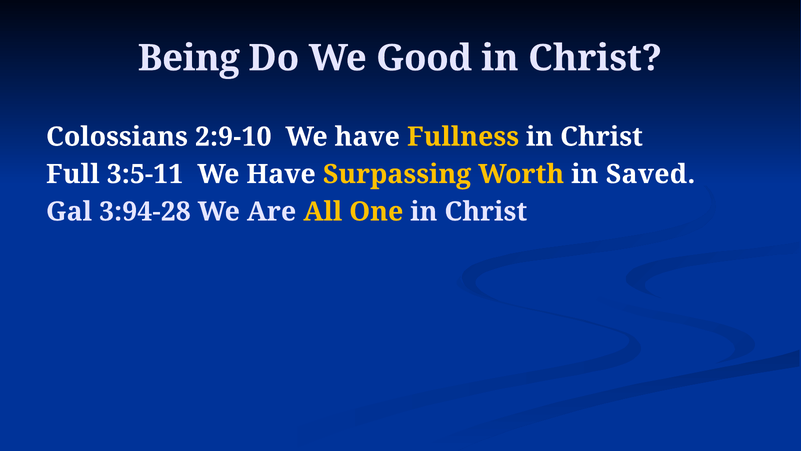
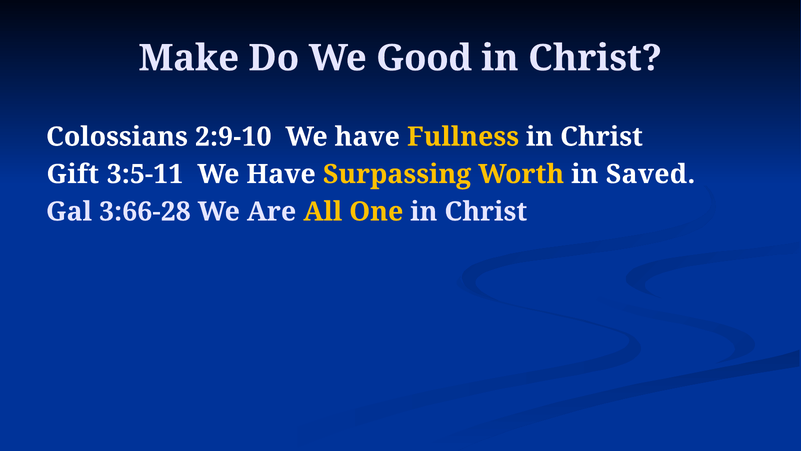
Being: Being -> Make (189, 58)
Full: Full -> Gift (73, 174)
3:94-28: 3:94-28 -> 3:66-28 (145, 212)
